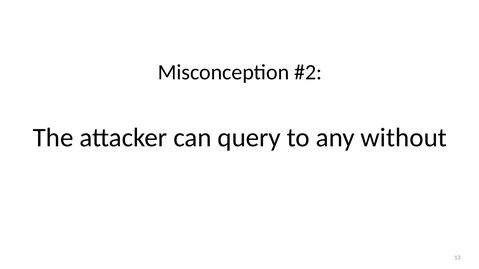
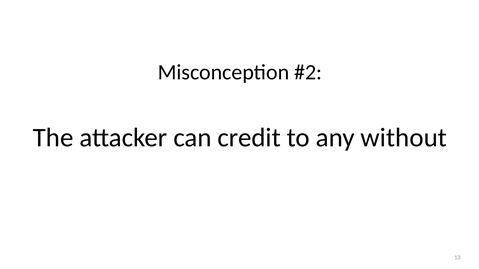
query: query -> credit (249, 138)
